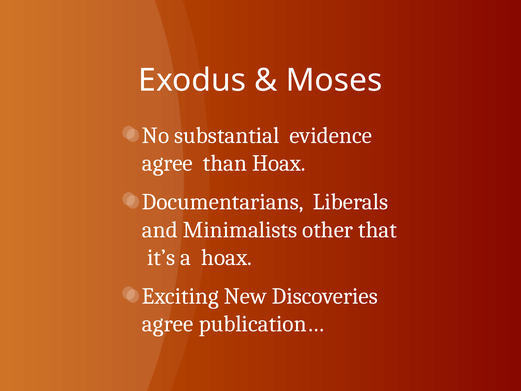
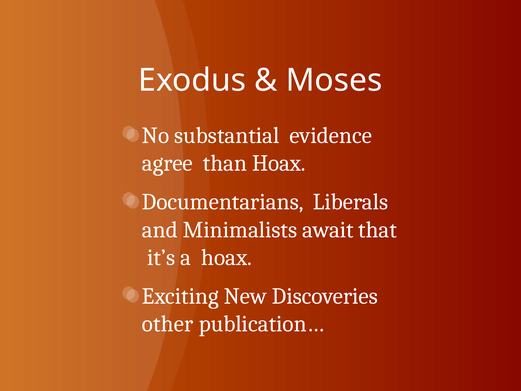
other: other -> await (328, 230)
agree: agree -> other (168, 324)
